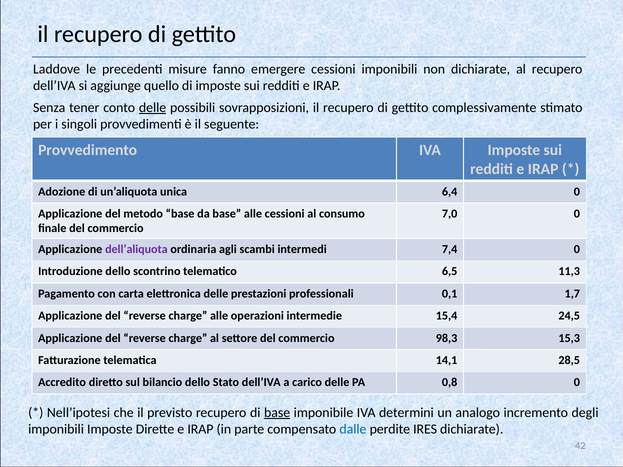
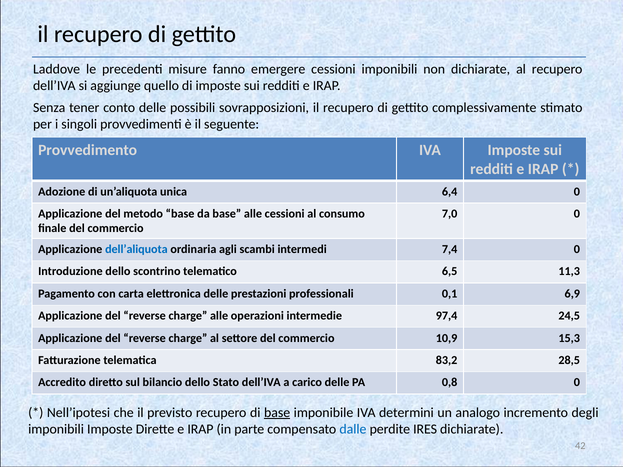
delle underline: present -> none (153, 108)
dell’aliquota colour: purple -> blue (136, 249)
1,7: 1,7 -> 6,9 (572, 294)
15,4: 15,4 -> 97,4 (447, 316)
98,3: 98,3 -> 10,9 (447, 338)
14,1: 14,1 -> 83,2 (447, 360)
